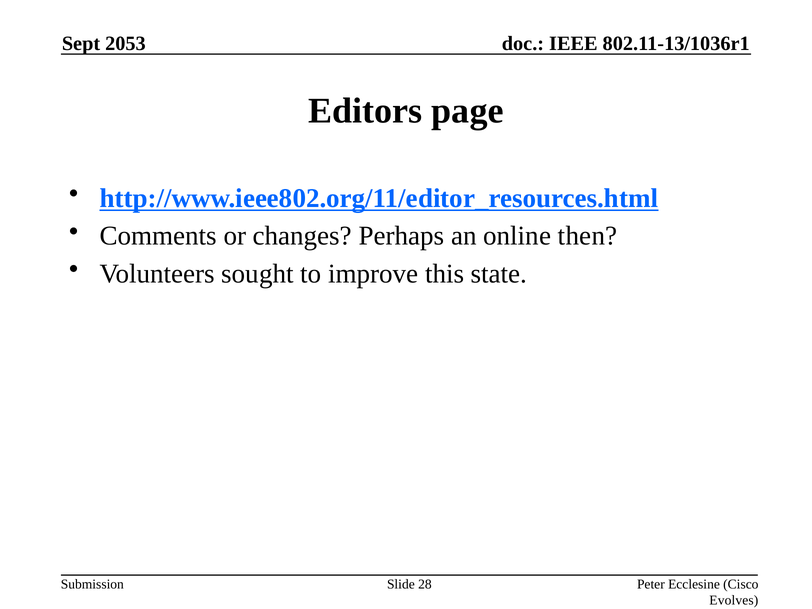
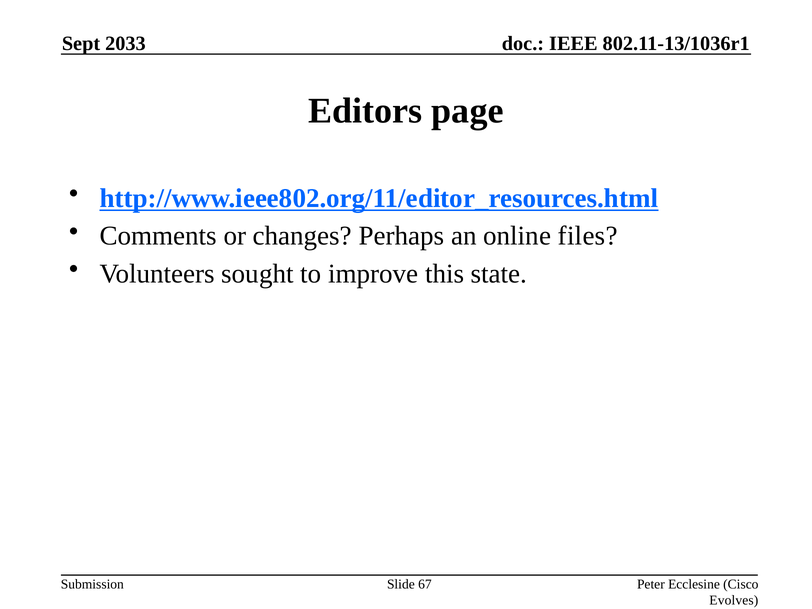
2053: 2053 -> 2033 (125, 44)
then: then -> files (588, 236)
28: 28 -> 67 (425, 584)
